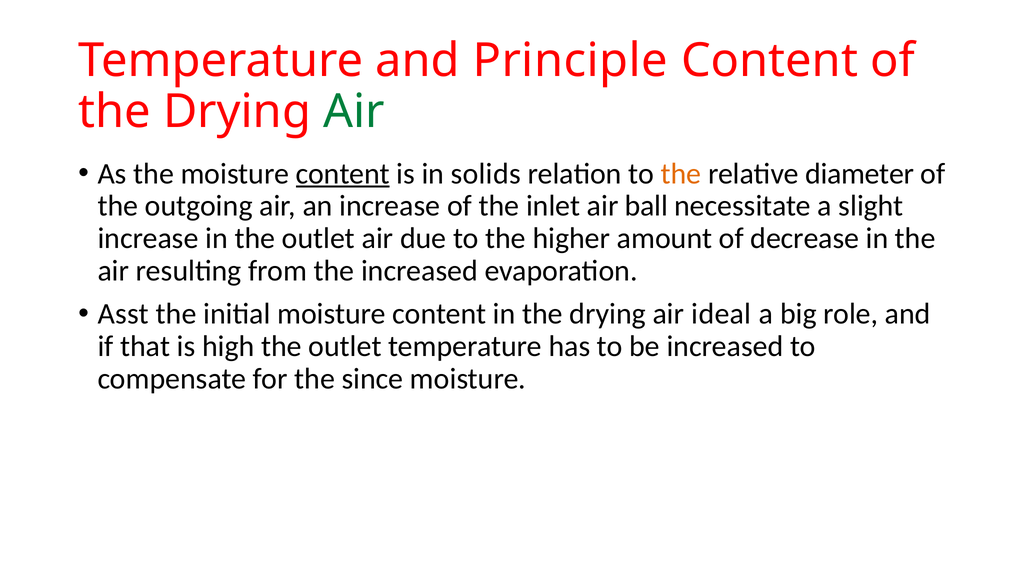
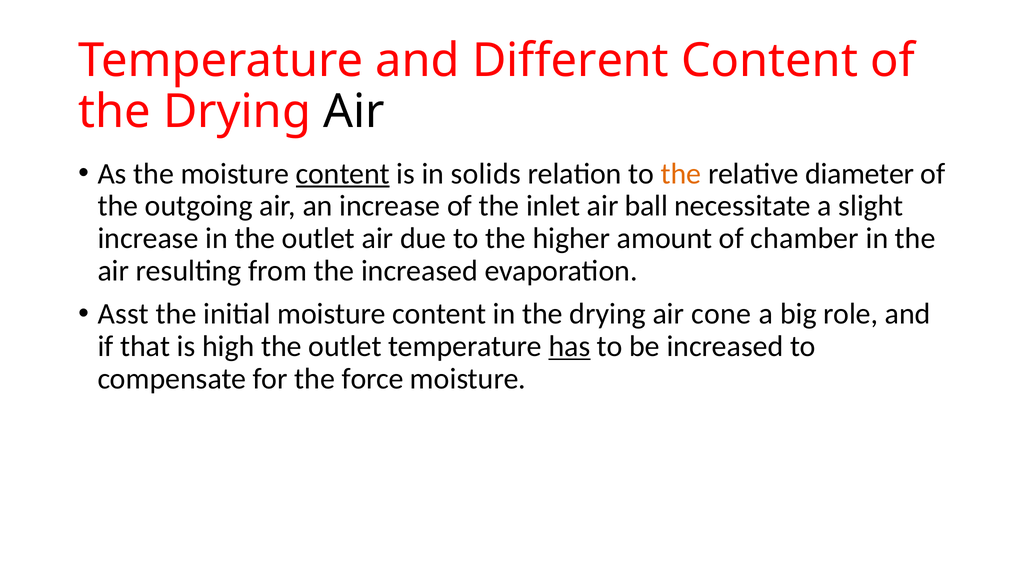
Principle: Principle -> Different (571, 61)
Air colour: green -> black (354, 112)
decrease: decrease -> chamber (805, 238)
ideal: ideal -> cone (721, 314)
has underline: none -> present (569, 346)
since: since -> force (373, 378)
